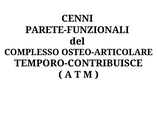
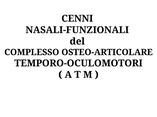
PARETE-FUNZIONALI: PARETE-FUNZIONALI -> NASALI-FUNZIONALI (77, 30)
TEMPORO-CONTRIBUISCE: TEMPORO-CONTRIBUISCE -> TEMPORO-OCULOMOTORI (78, 64)
